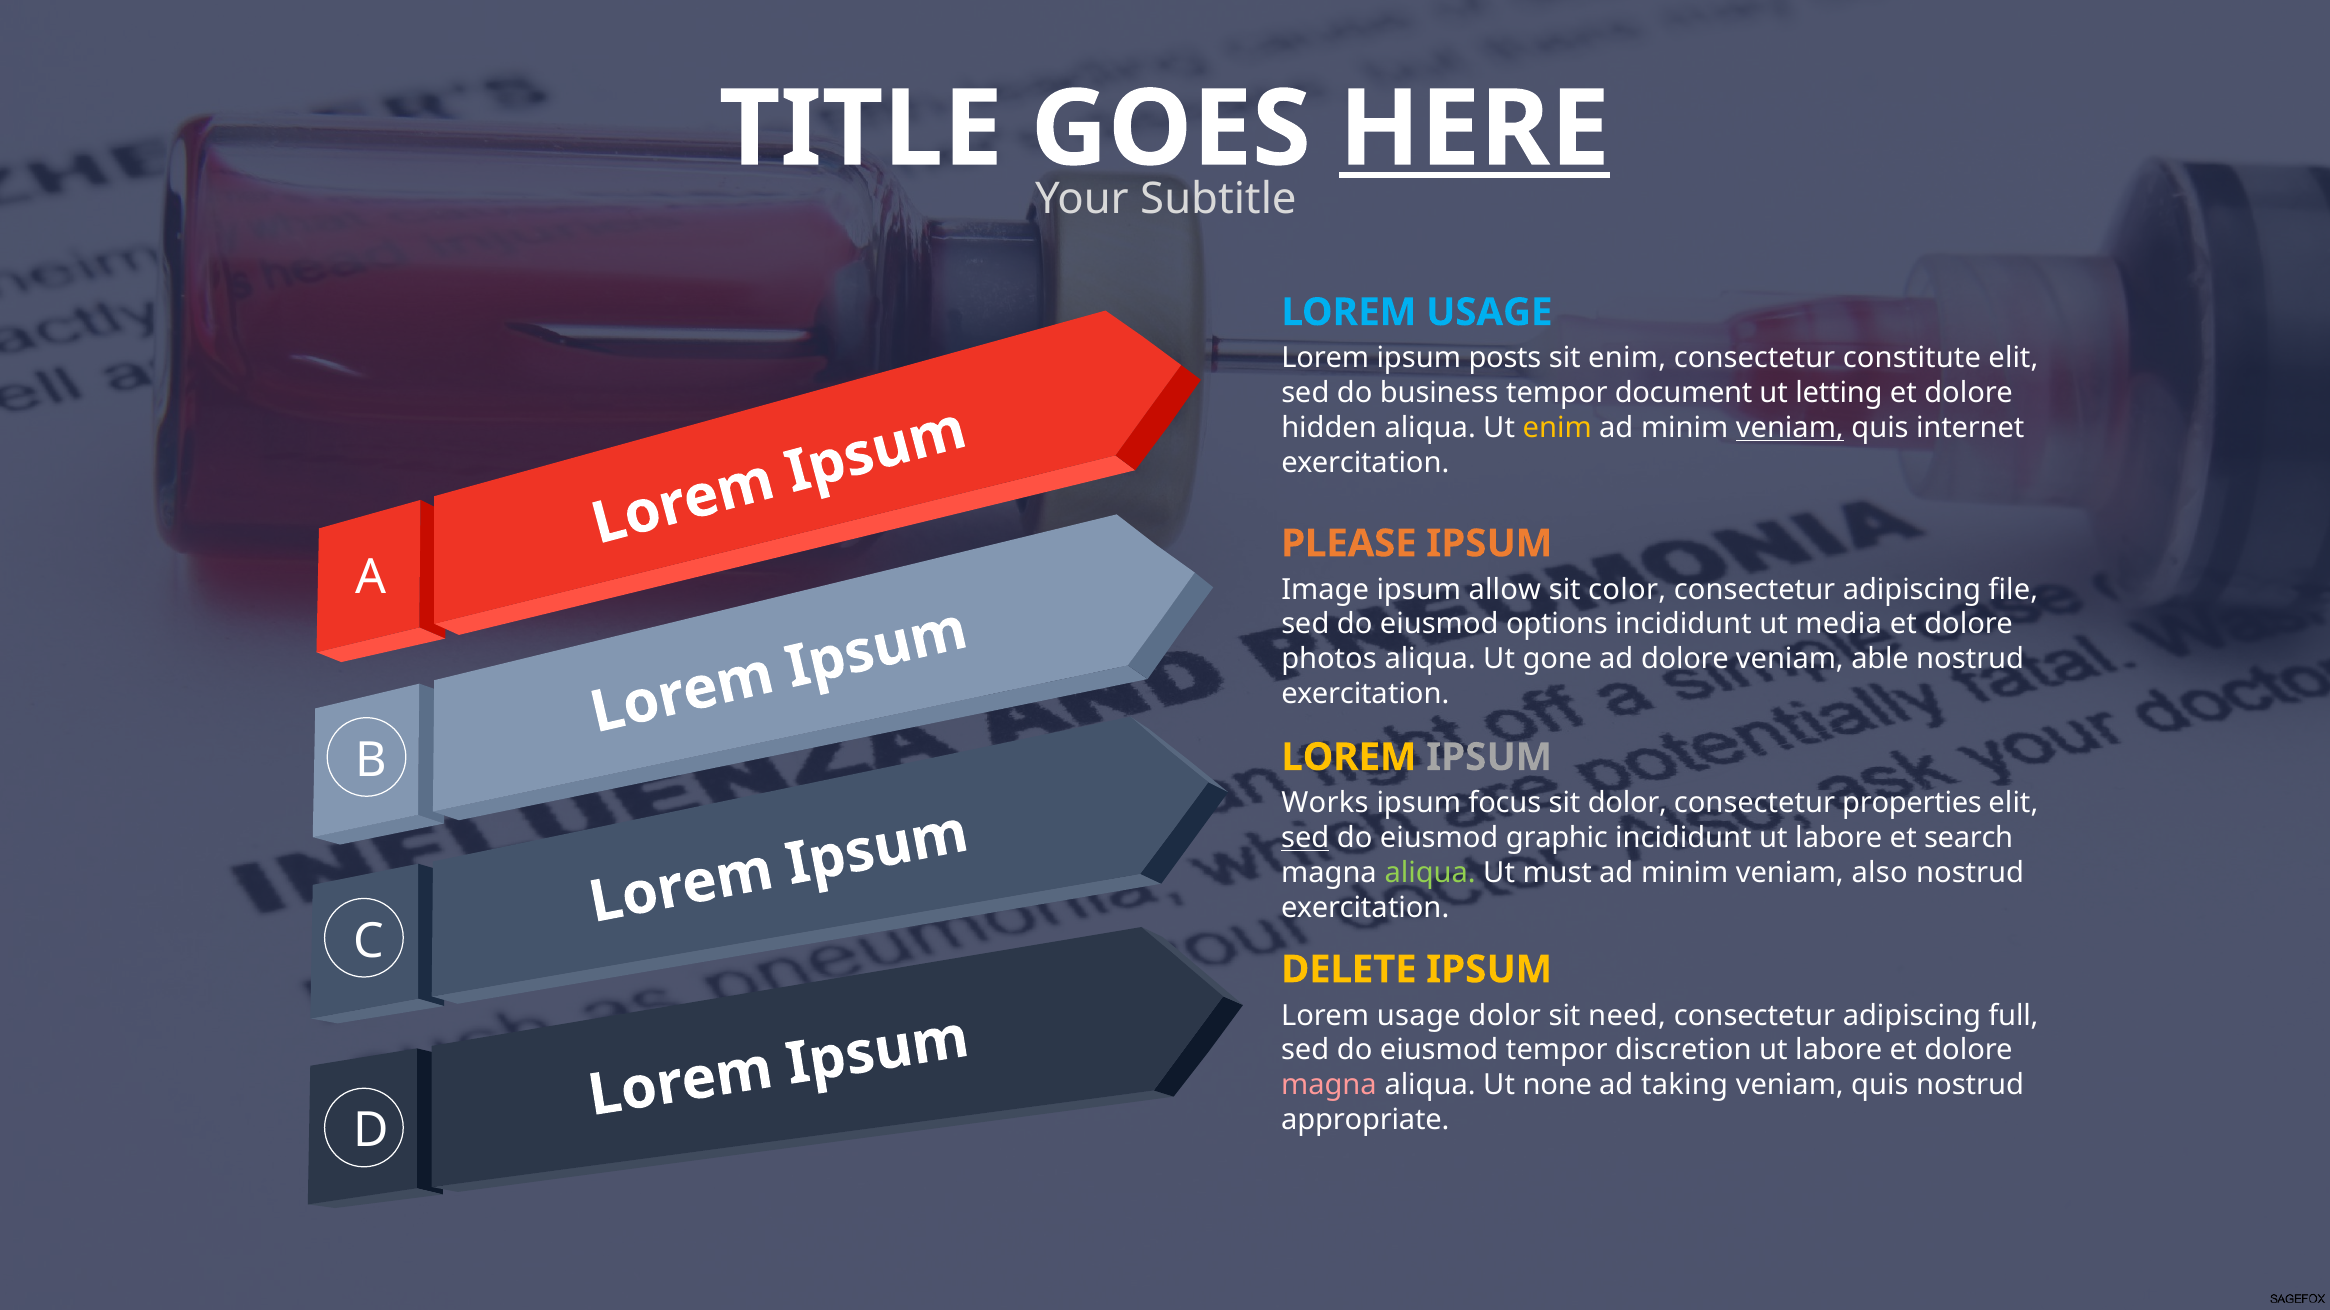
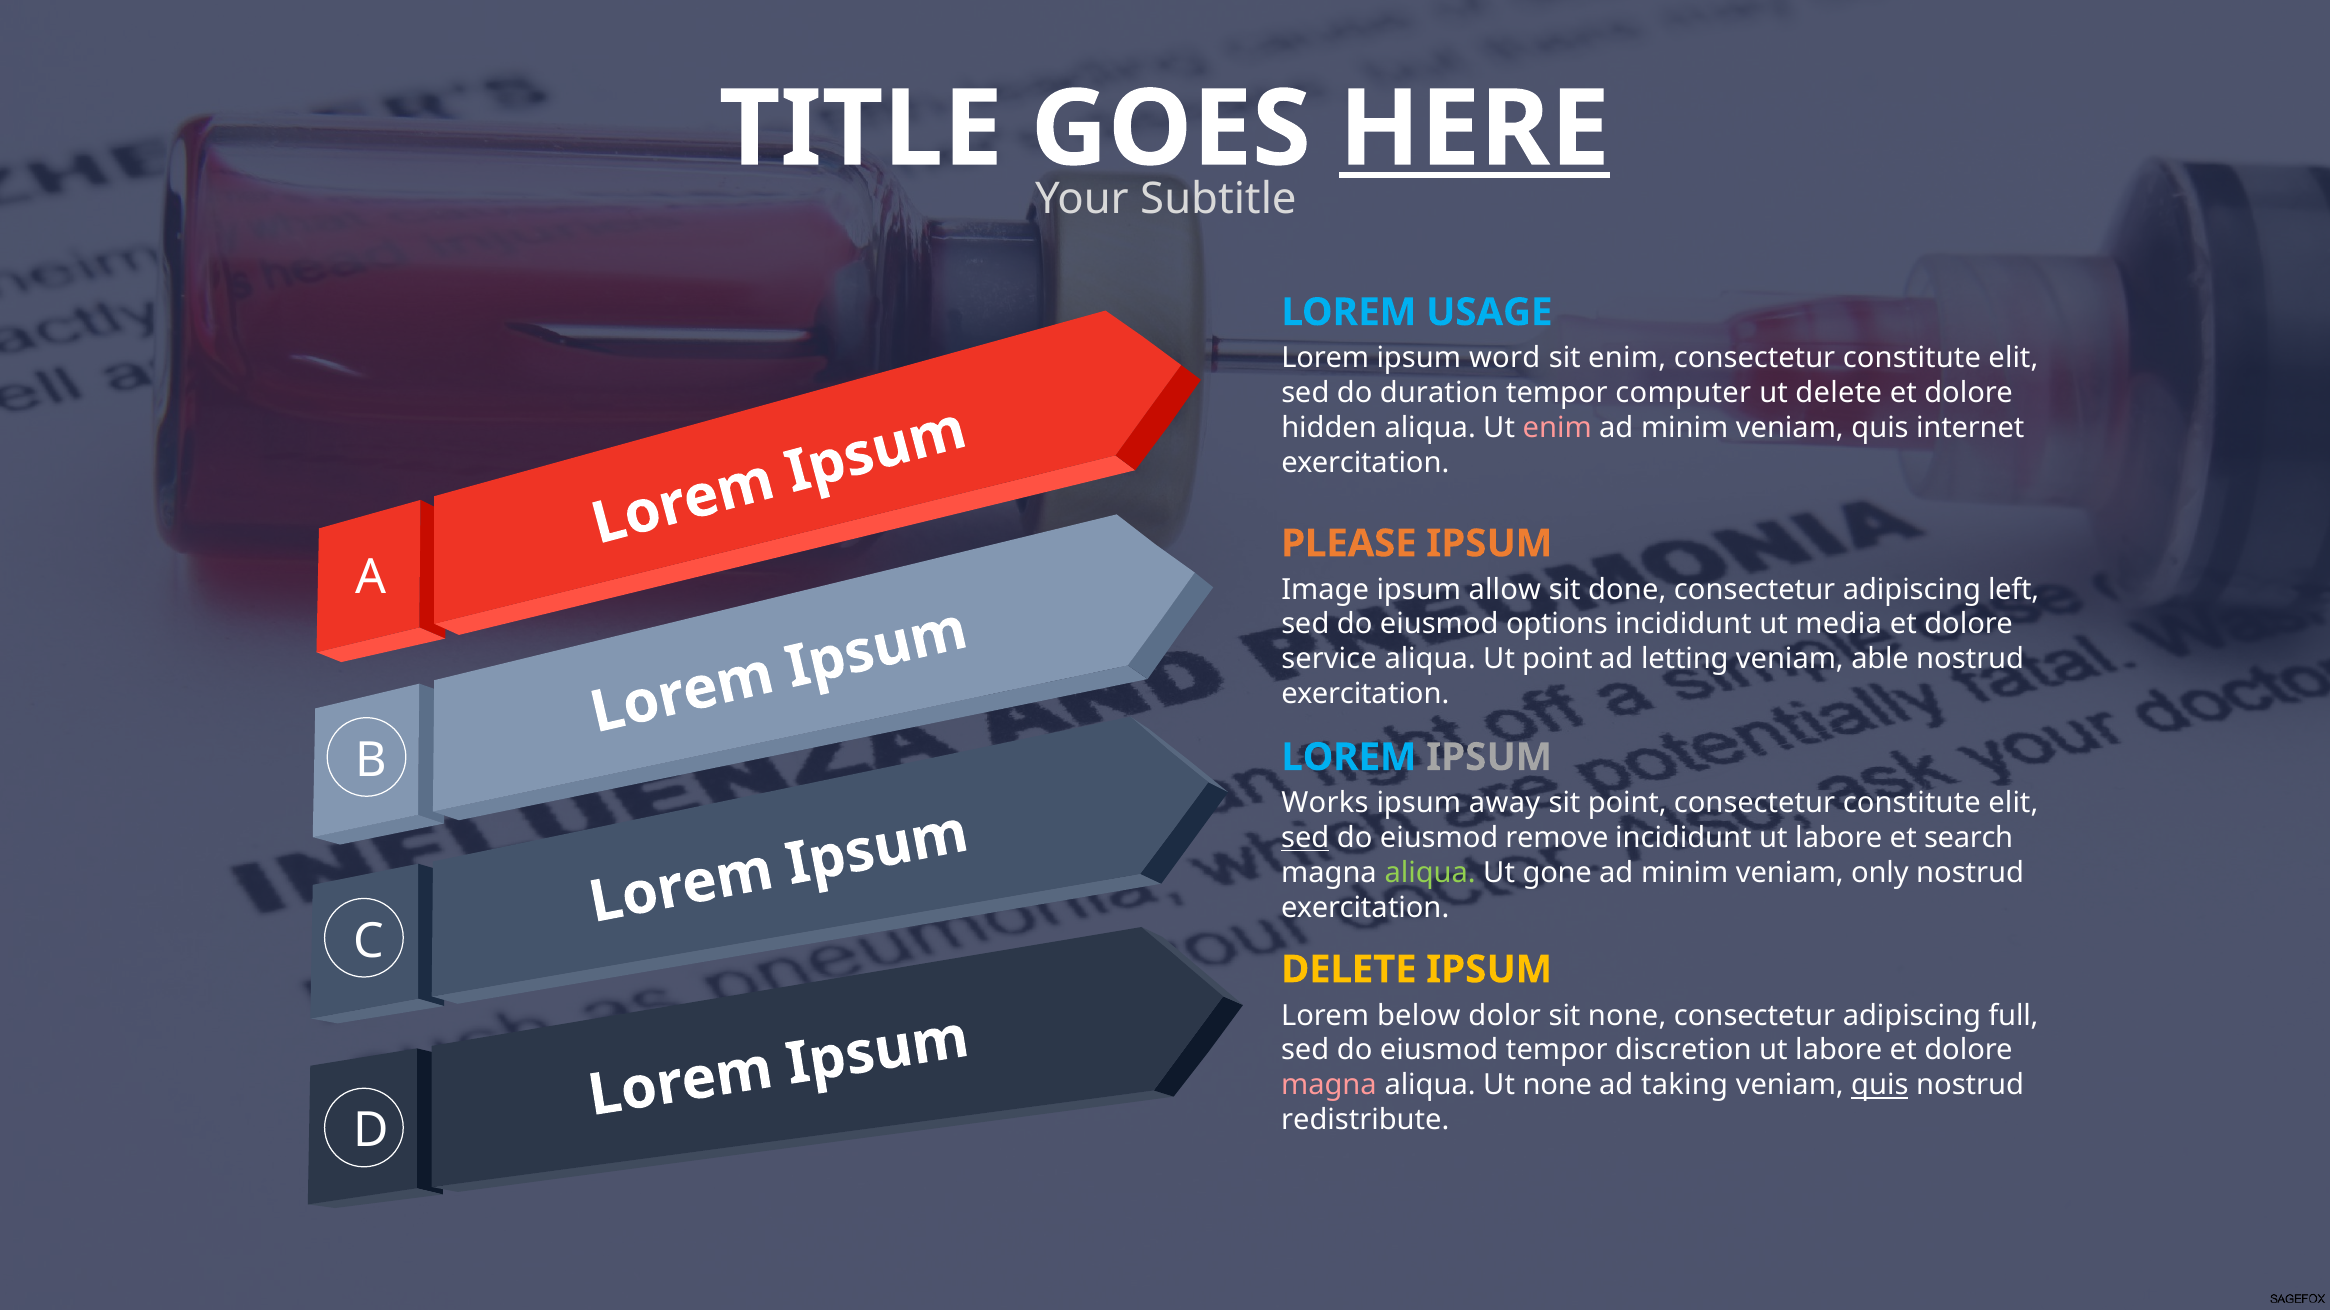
posts: posts -> word (1505, 358)
business: business -> duration (1439, 393)
document: document -> computer (1683, 393)
ut letting: letting -> delete (1839, 393)
enim colour: yellow -> pink (1557, 428)
veniam underline: present -> none (1790, 428)
color: color -> done (1627, 590)
file: file -> left (2014, 590)
photos: photos -> service (1329, 660)
Ut gone: gone -> point (1557, 660)
ad dolore: dolore -> letting (1685, 660)
LOREM colour: yellow -> light blue (1349, 758)
focus: focus -> away (1505, 804)
sit dolor: dolor -> point (1627, 804)
properties: properties -> constitute (1912, 804)
graphic: graphic -> remove (1557, 838)
must: must -> gone (1557, 873)
also: also -> only (1880, 873)
usage: usage -> below (1419, 1016)
sit need: need -> none (1627, 1016)
quis underline: none -> present (1880, 1086)
appropriate: appropriate -> redistribute (1365, 1121)
